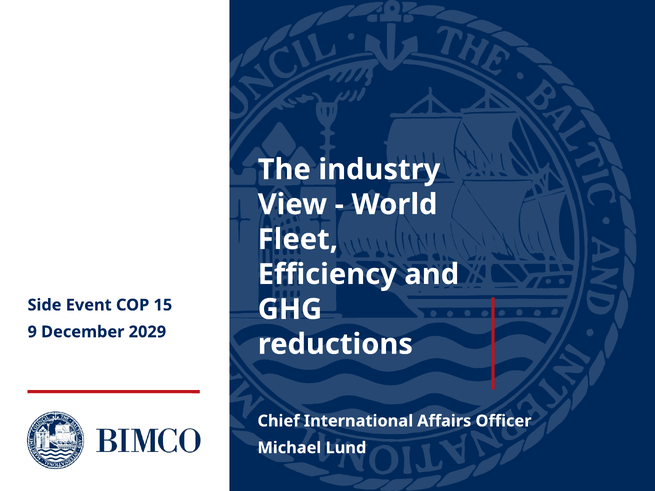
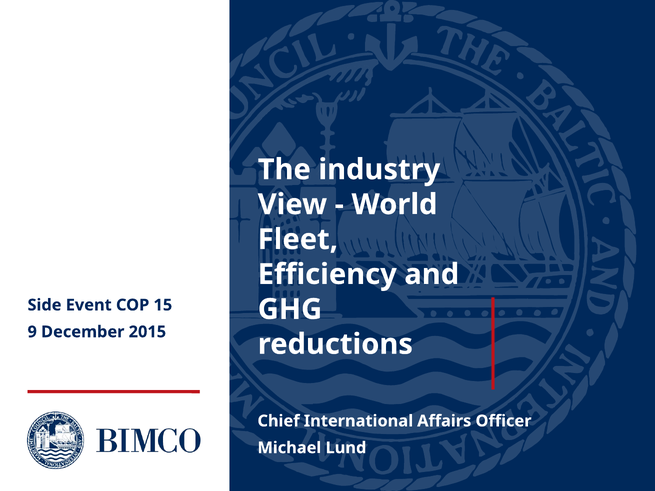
2029: 2029 -> 2015 (147, 332)
